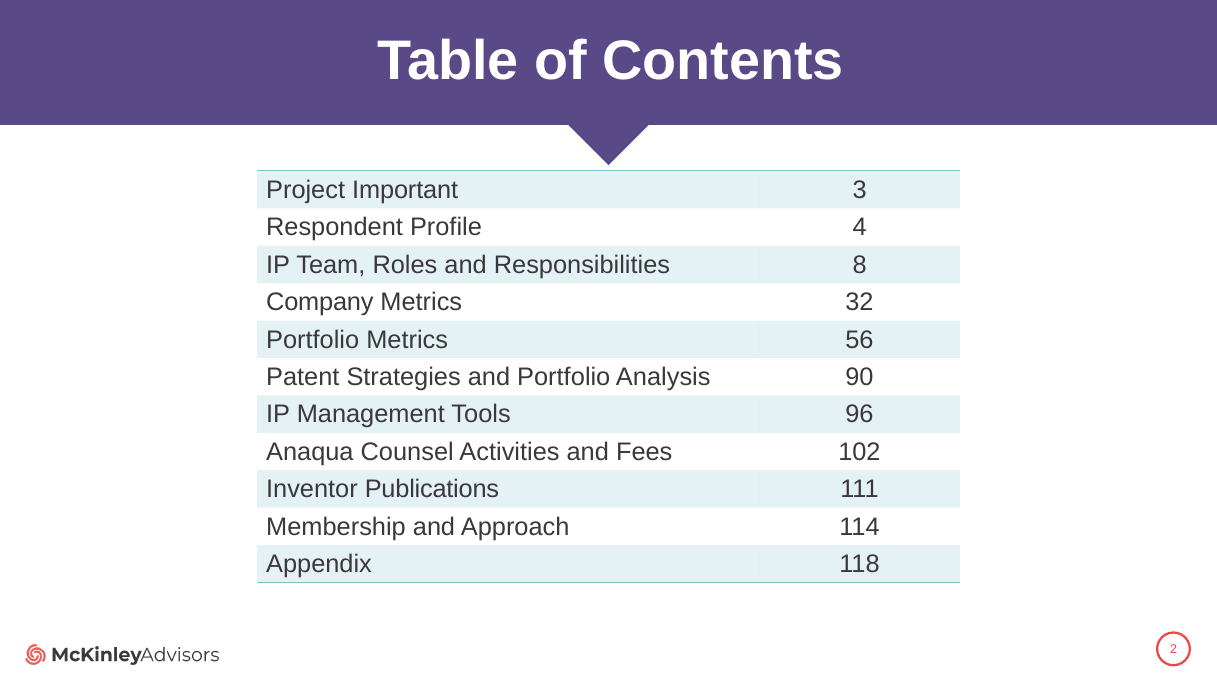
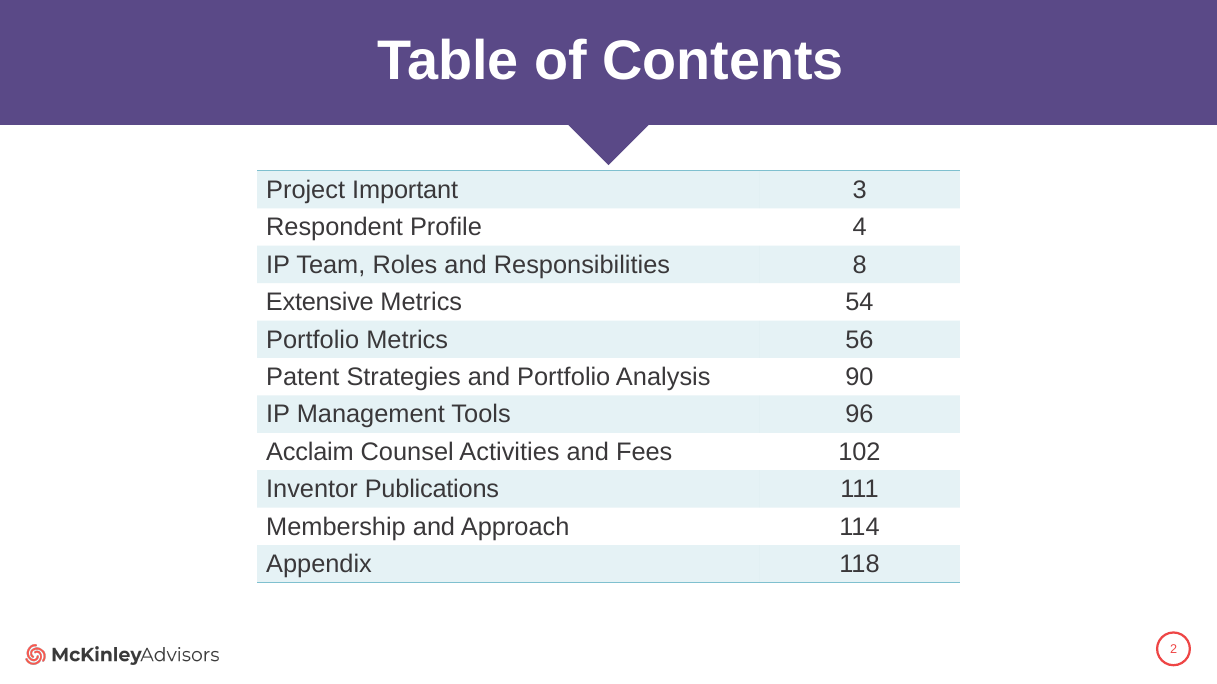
Company: Company -> Extensive (320, 303)
32: 32 -> 54 (860, 303)
Anaqua: Anaqua -> Acclaim (310, 452)
